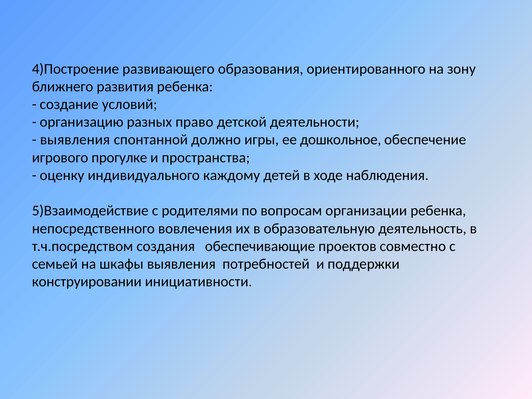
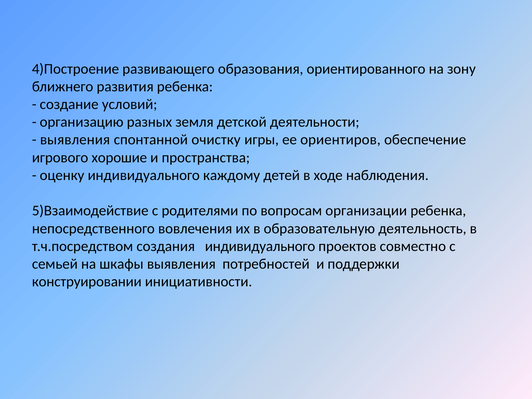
право: право -> земля (194, 122)
должно: должно -> очистку (216, 140)
дошкольное: дошкольное -> ориентиров (340, 140)
прогулке: прогулке -> хорошие (119, 158)
создания обеспечивающие: обеспечивающие -> индивидуального (260, 246)
